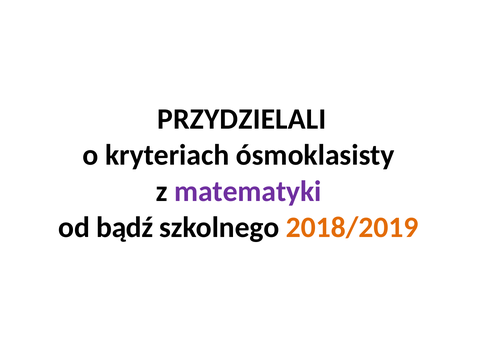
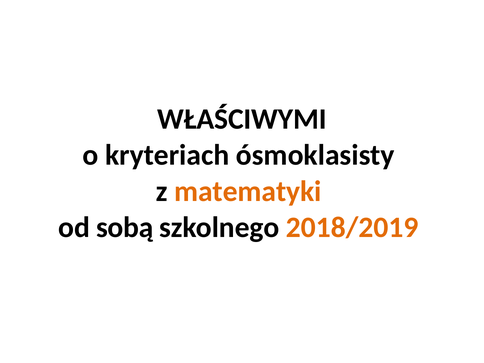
PRZYDZIELALI: PRZYDZIELALI -> WŁAŚCIWYMI (242, 119)
matematyki colour: purple -> orange (248, 191)
bądź: bądź -> sobą (125, 227)
